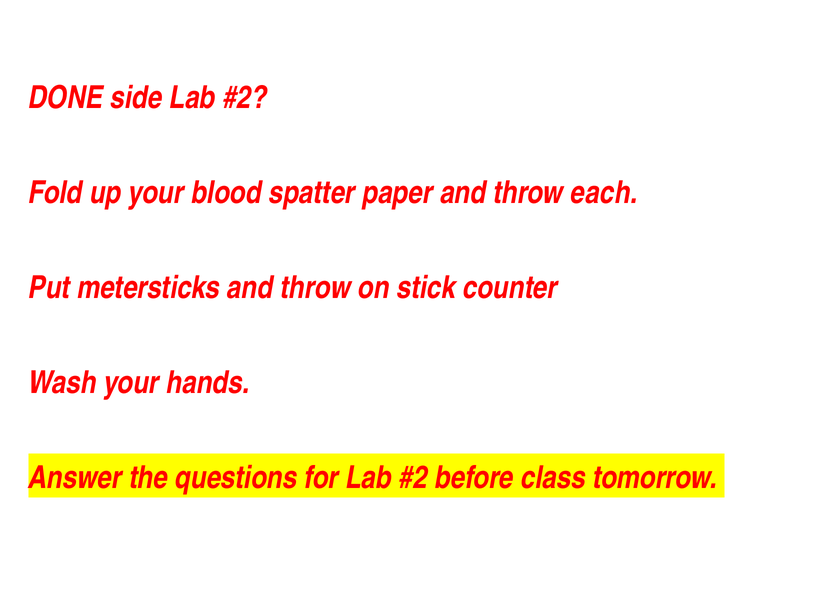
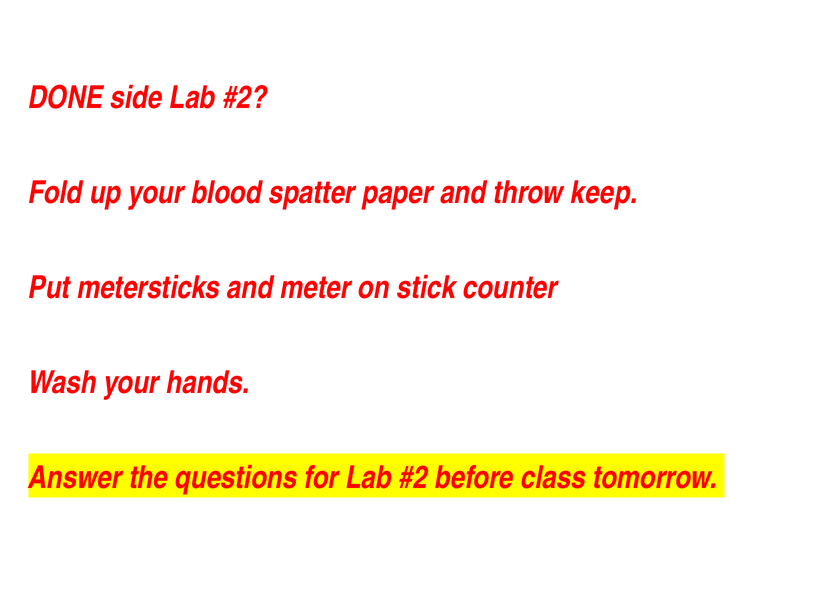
each: each -> keep (604, 193)
metersticks and throw: throw -> meter (316, 288)
